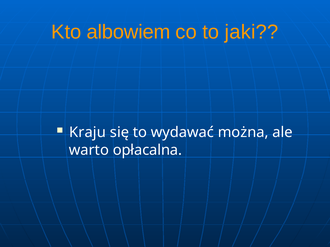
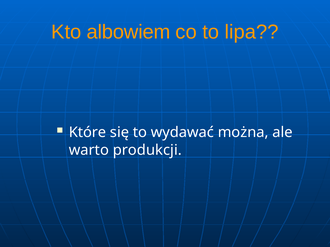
jaki: jaki -> lipa (252, 32)
Kraju: Kraju -> Które (88, 133)
opłacalna: opłacalna -> produkcji (147, 150)
